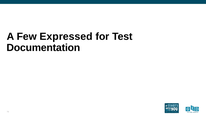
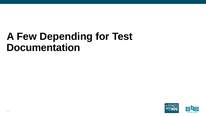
Expressed: Expressed -> Depending (66, 37)
